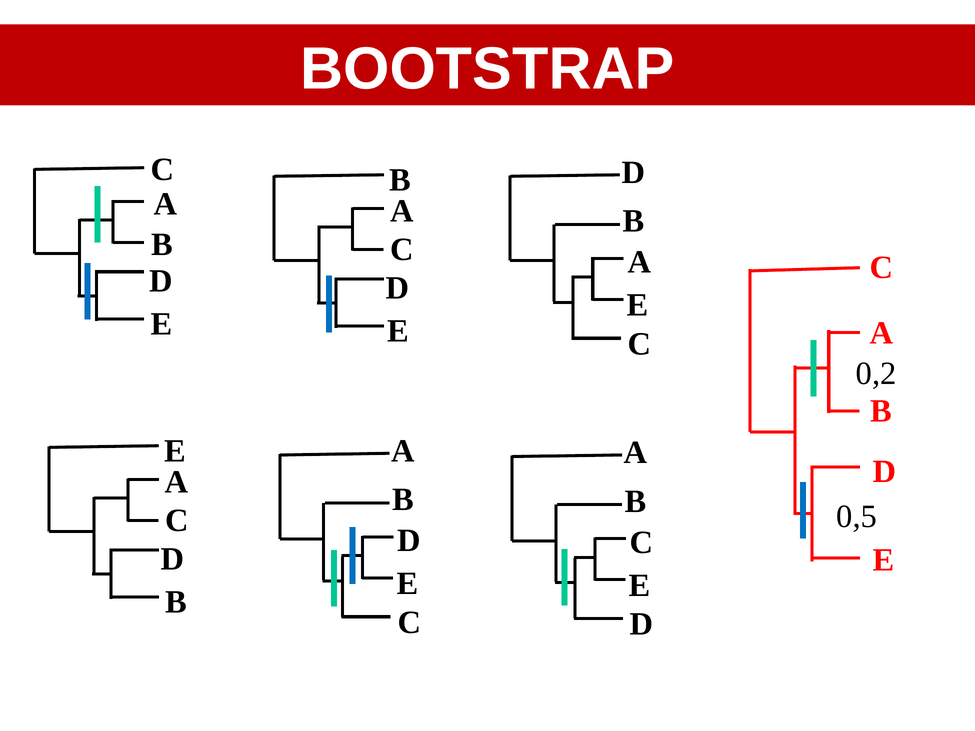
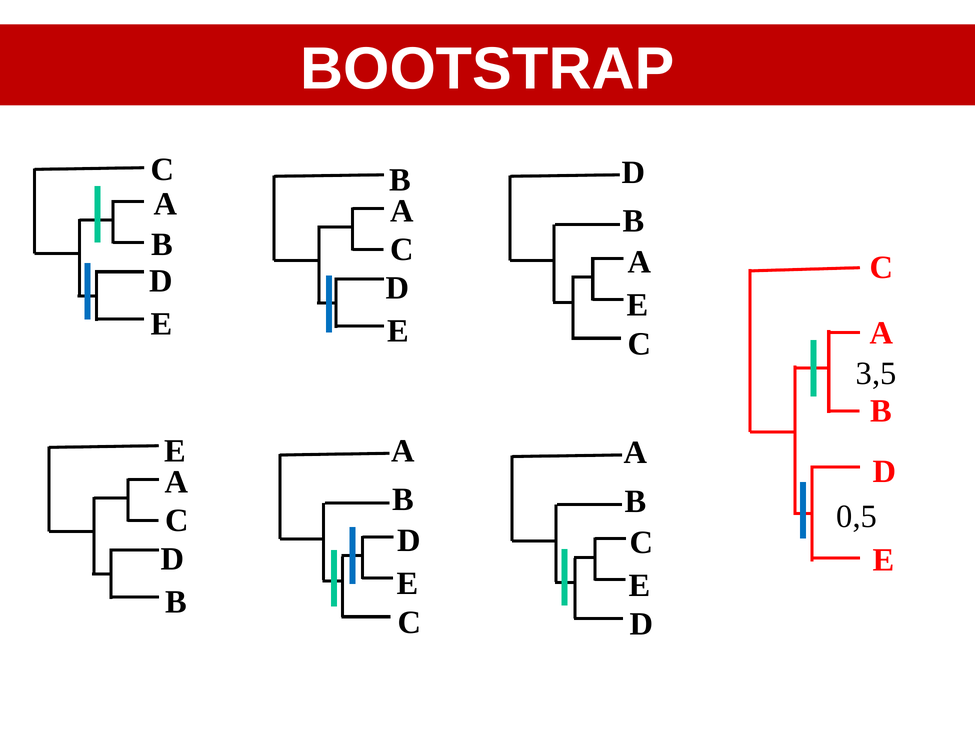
0,2: 0,2 -> 3,5 (876, 374)
